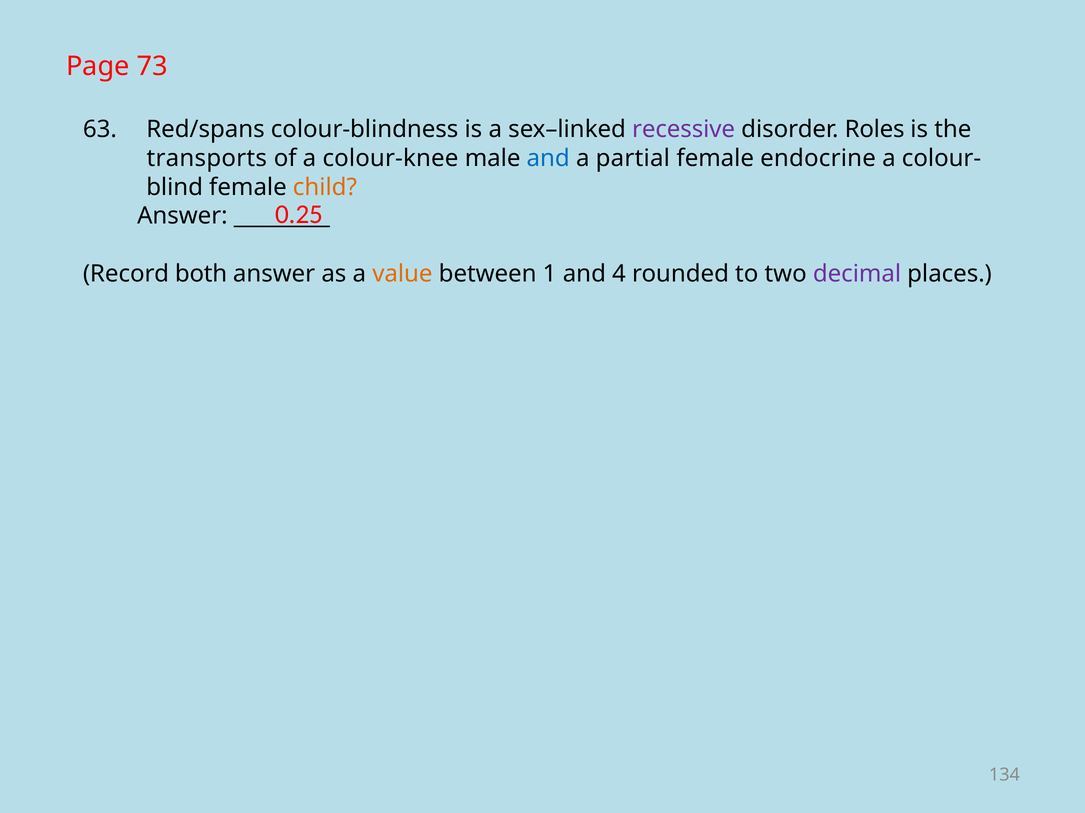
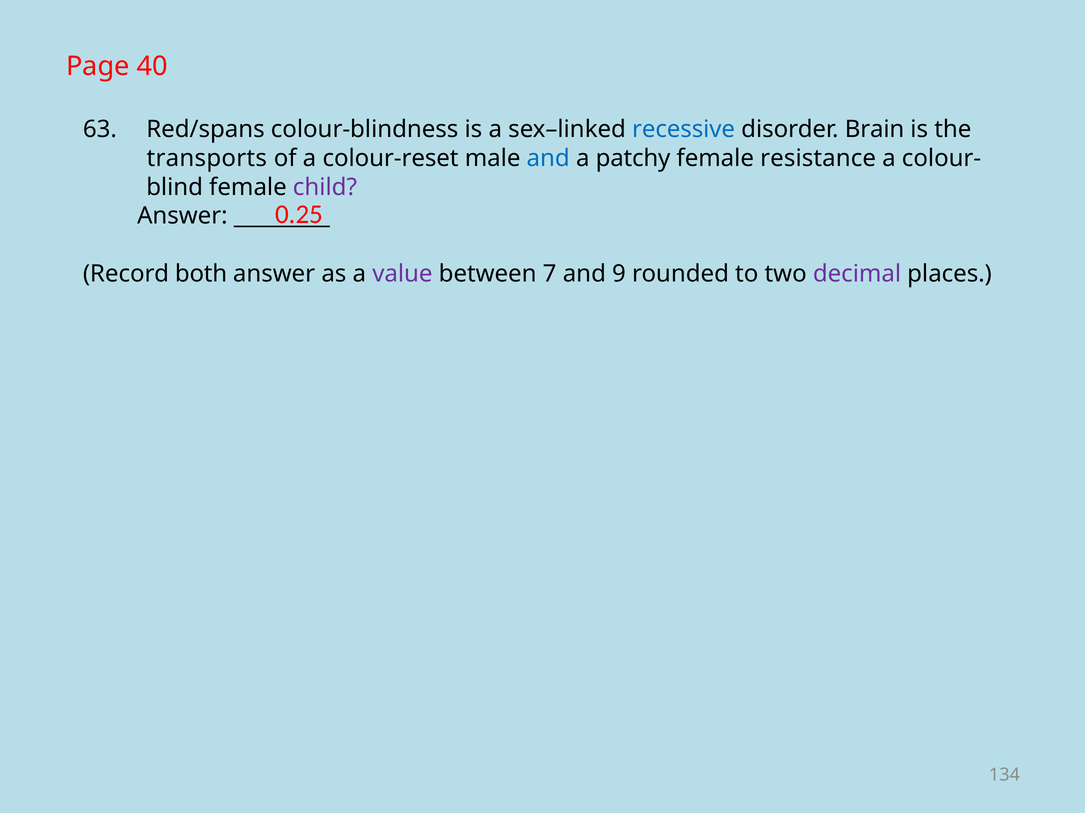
73: 73 -> 40 (152, 66)
recessive colour: purple -> blue (684, 129)
Roles: Roles -> Brain (875, 129)
colour-knee: colour-knee -> colour-reset (391, 158)
partial: partial -> patchy (633, 158)
endocrine: endocrine -> resistance (818, 158)
child colour: orange -> purple (325, 187)
value colour: orange -> purple (402, 274)
1: 1 -> 7 (550, 274)
4: 4 -> 9 (619, 274)
